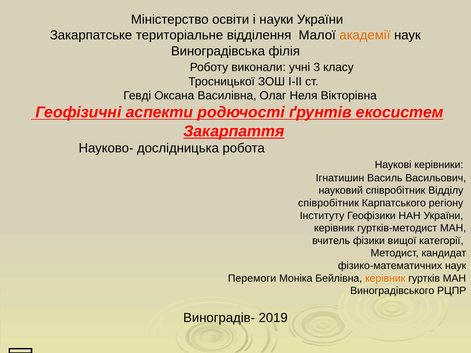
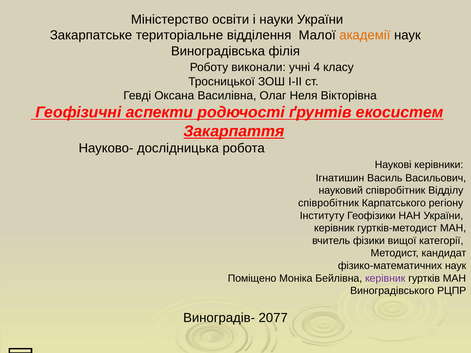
3: 3 -> 4 (317, 67)
Перемоги: Перемоги -> Поміщено (252, 278)
керівник colour: orange -> purple (385, 278)
2019: 2019 -> 2077 (273, 318)
